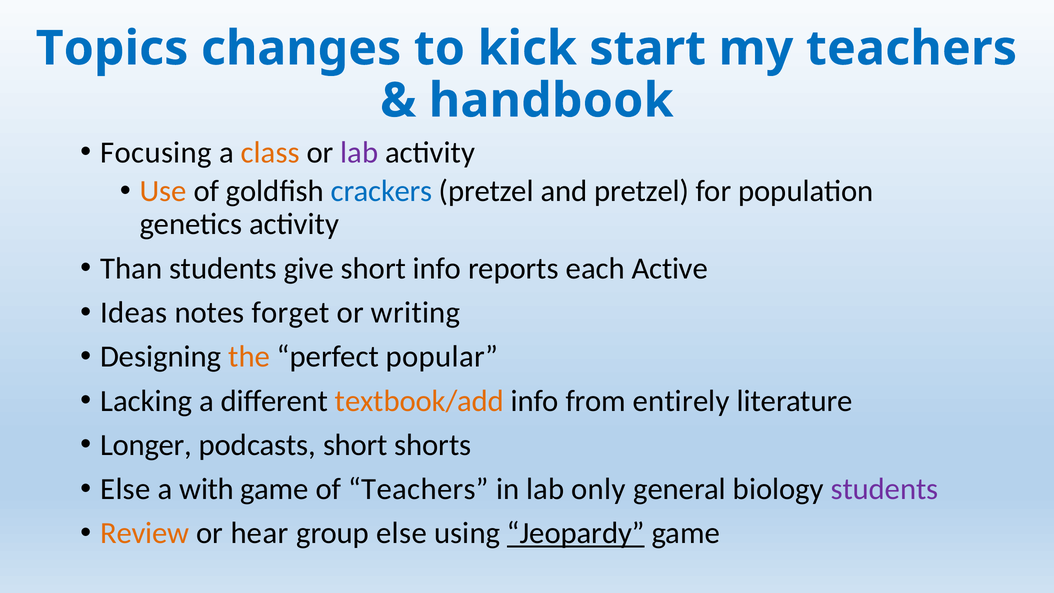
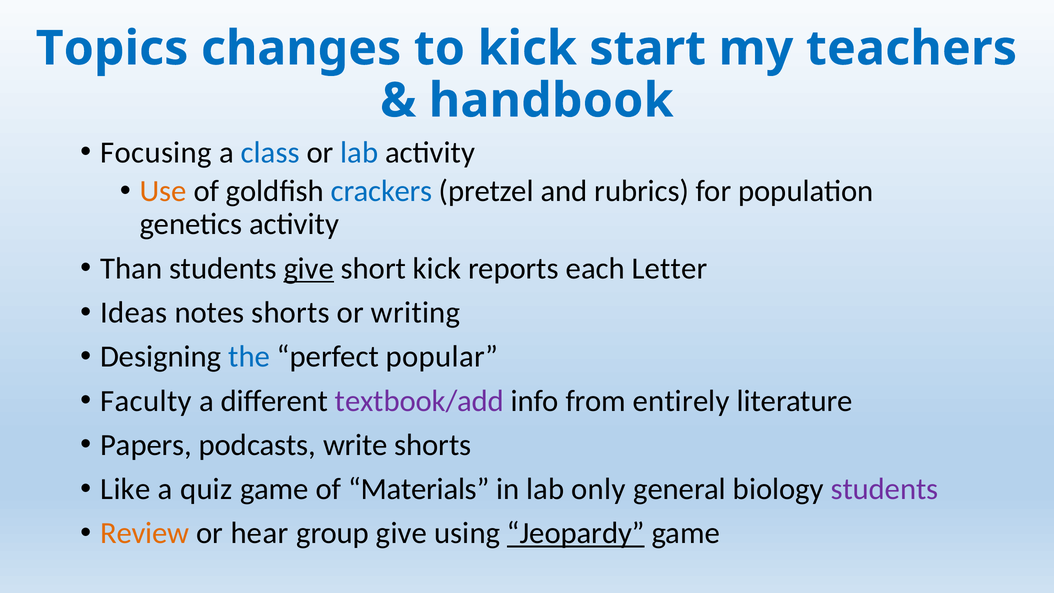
class colour: orange -> blue (270, 152)
lab colour: purple -> blue (359, 152)
and pretzel: pretzel -> rubrics (642, 191)
give underline: none -> present (309, 268)
short info: info -> kick (437, 268)
Active: Active -> Letter (670, 268)
notes forget: forget -> shorts (291, 313)
the colour: orange -> blue (249, 357)
Lacking: Lacking -> Faculty (146, 401)
textbook/add colour: orange -> purple (419, 401)
Longer: Longer -> Papers (146, 445)
podcasts short: short -> write (355, 445)
Else: Else -> Like (125, 489)
with: with -> quiz (206, 489)
of Teachers: Teachers -> Materials (419, 489)
group else: else -> give (402, 533)
